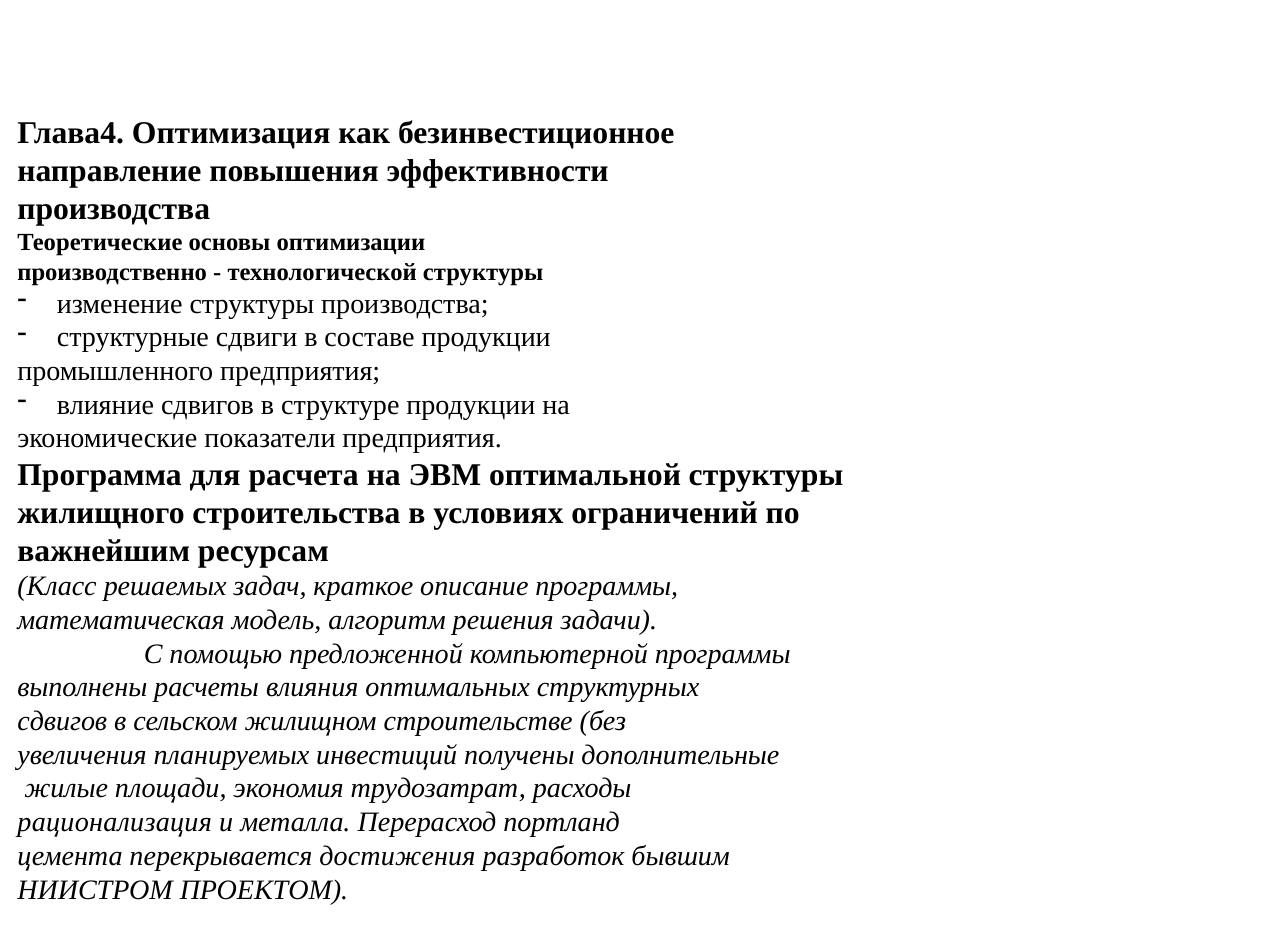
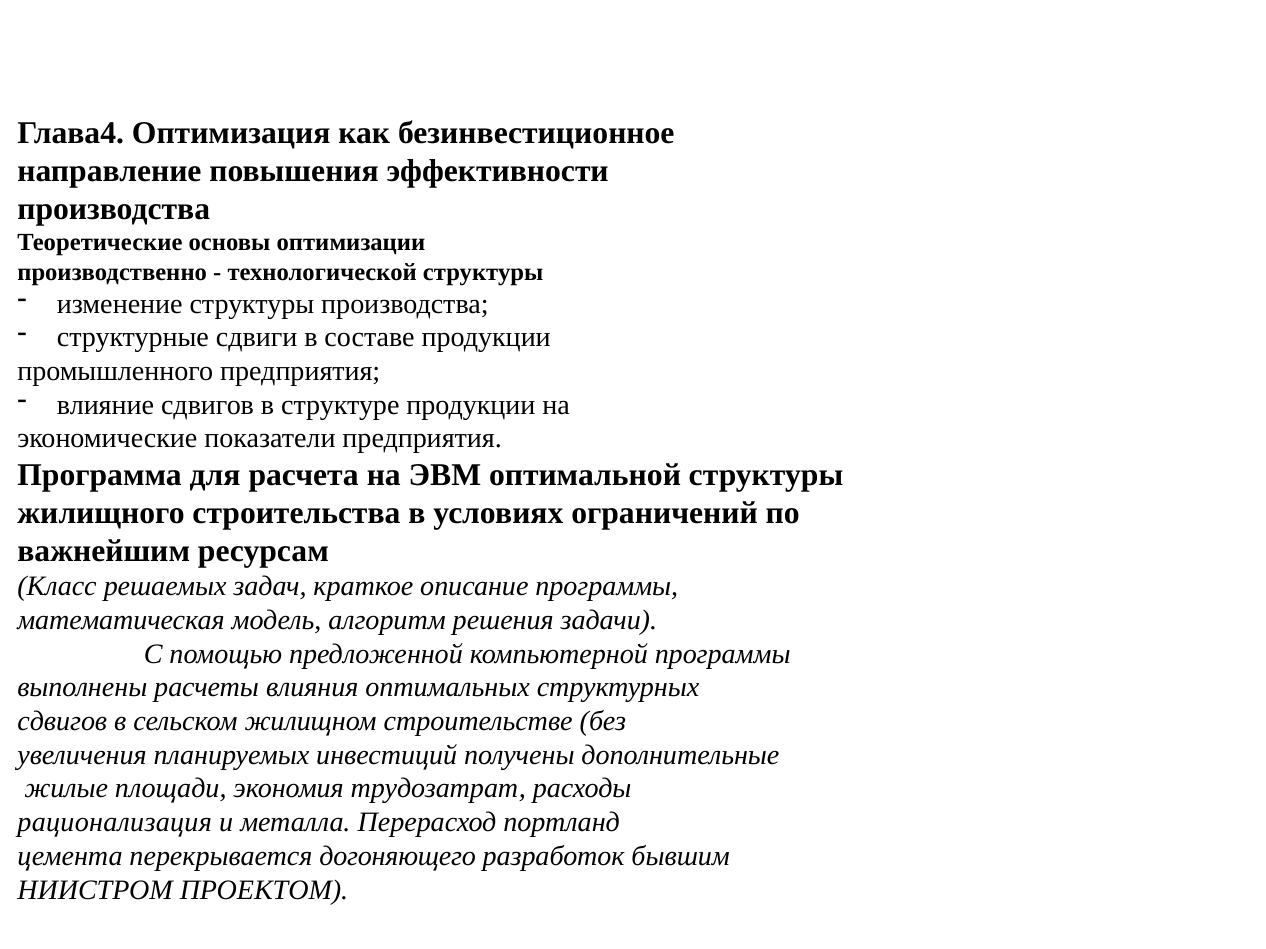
достижения: достижения -> догоняющего (398, 857)
